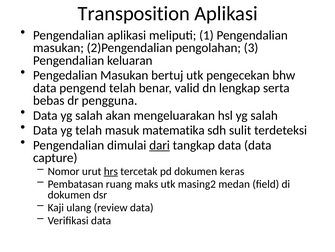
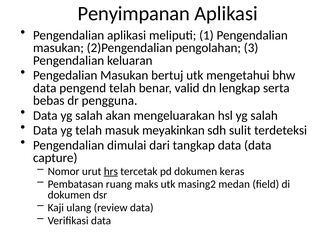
Transposition: Transposition -> Penyimpanan (134, 14)
pengecekan: pengecekan -> mengetahui (238, 75)
matematika: matematika -> meyakinkan (173, 130)
dari underline: present -> none (160, 145)
